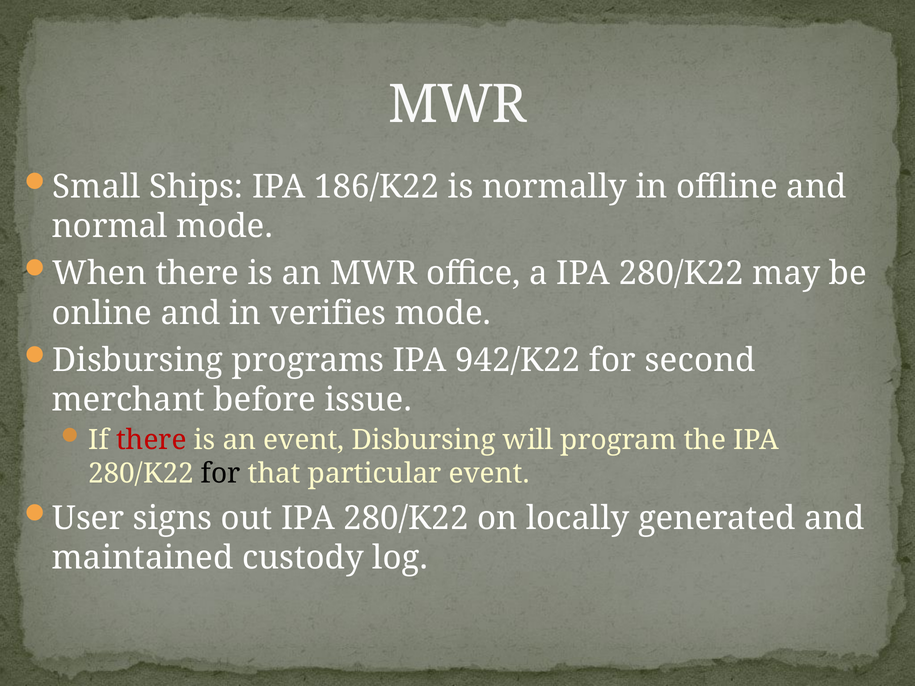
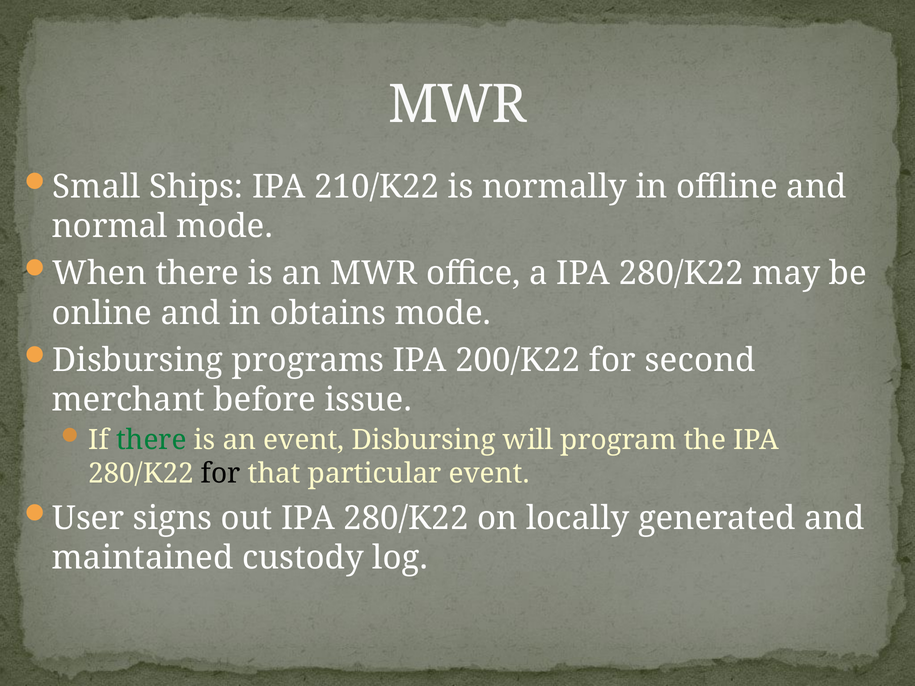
186/K22: 186/K22 -> 210/K22 (377, 187)
verifies: verifies -> obtains (328, 313)
942/K22: 942/K22 -> 200/K22 (518, 361)
there colour: red -> green (151, 440)
